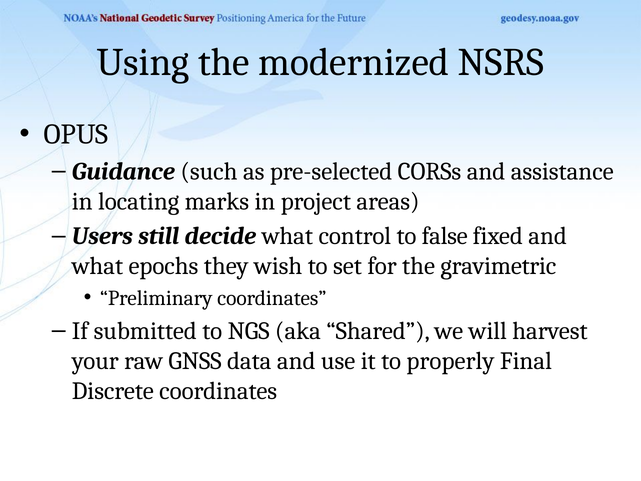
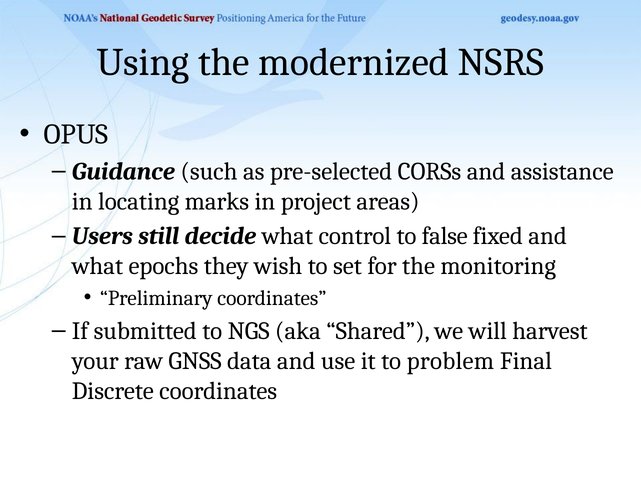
gravimetric: gravimetric -> monitoring (498, 266)
properly: properly -> problem (450, 361)
